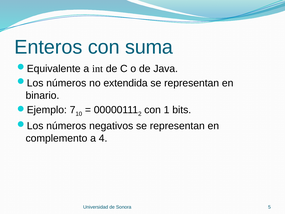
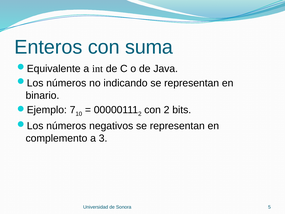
extendida: extendida -> indicando (126, 83)
con 1: 1 -> 2 (167, 110)
4: 4 -> 3 (103, 138)
